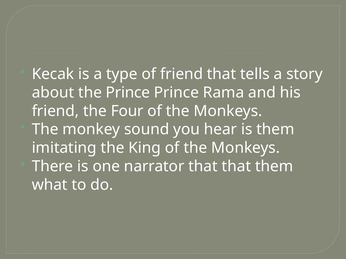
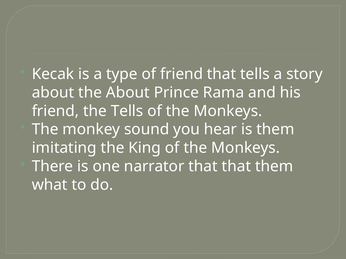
the Prince: Prince -> About (128, 93)
the Four: Four -> Tells (127, 111)
